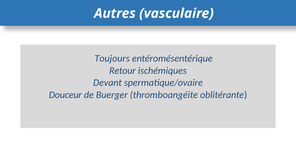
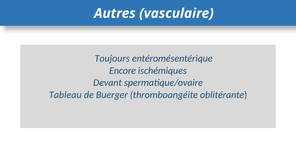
Retour: Retour -> Encore (123, 70)
Douceur: Douceur -> Tableau (65, 95)
